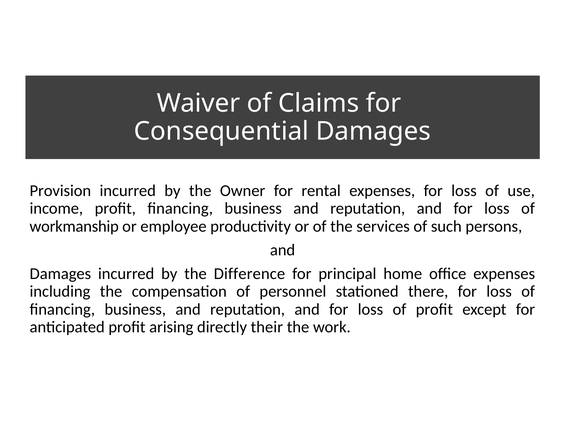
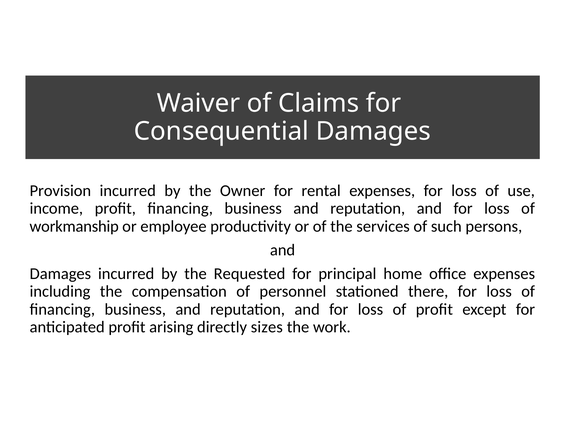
Difference: Difference -> Requested (250, 273)
their: their -> sizes (267, 327)
